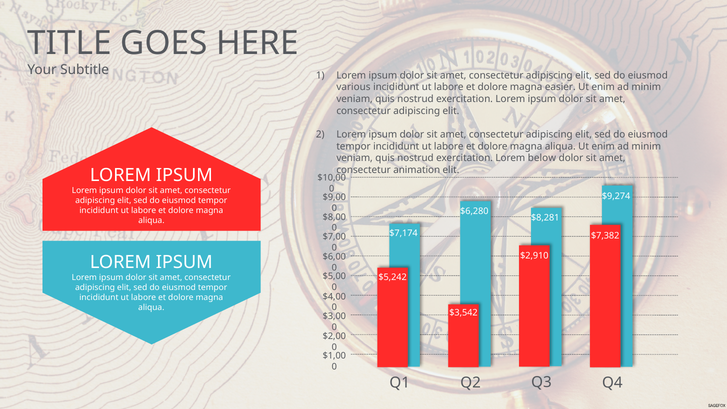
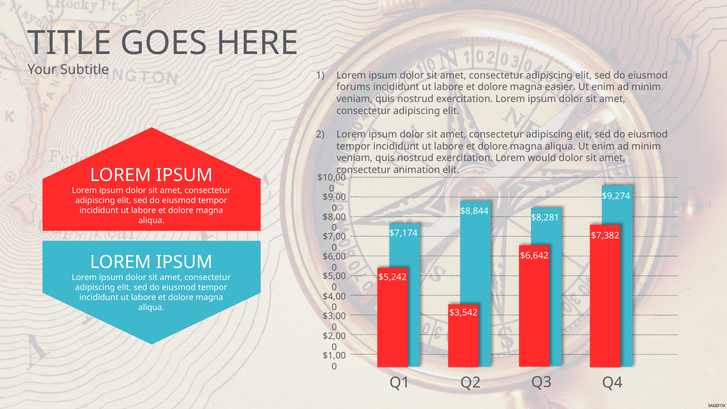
various: various -> forums (353, 87)
below: below -> would (542, 158)
$6,280: $6,280 -> $8,844 (474, 211)
$2,910: $2,910 -> $6,642 (534, 256)
